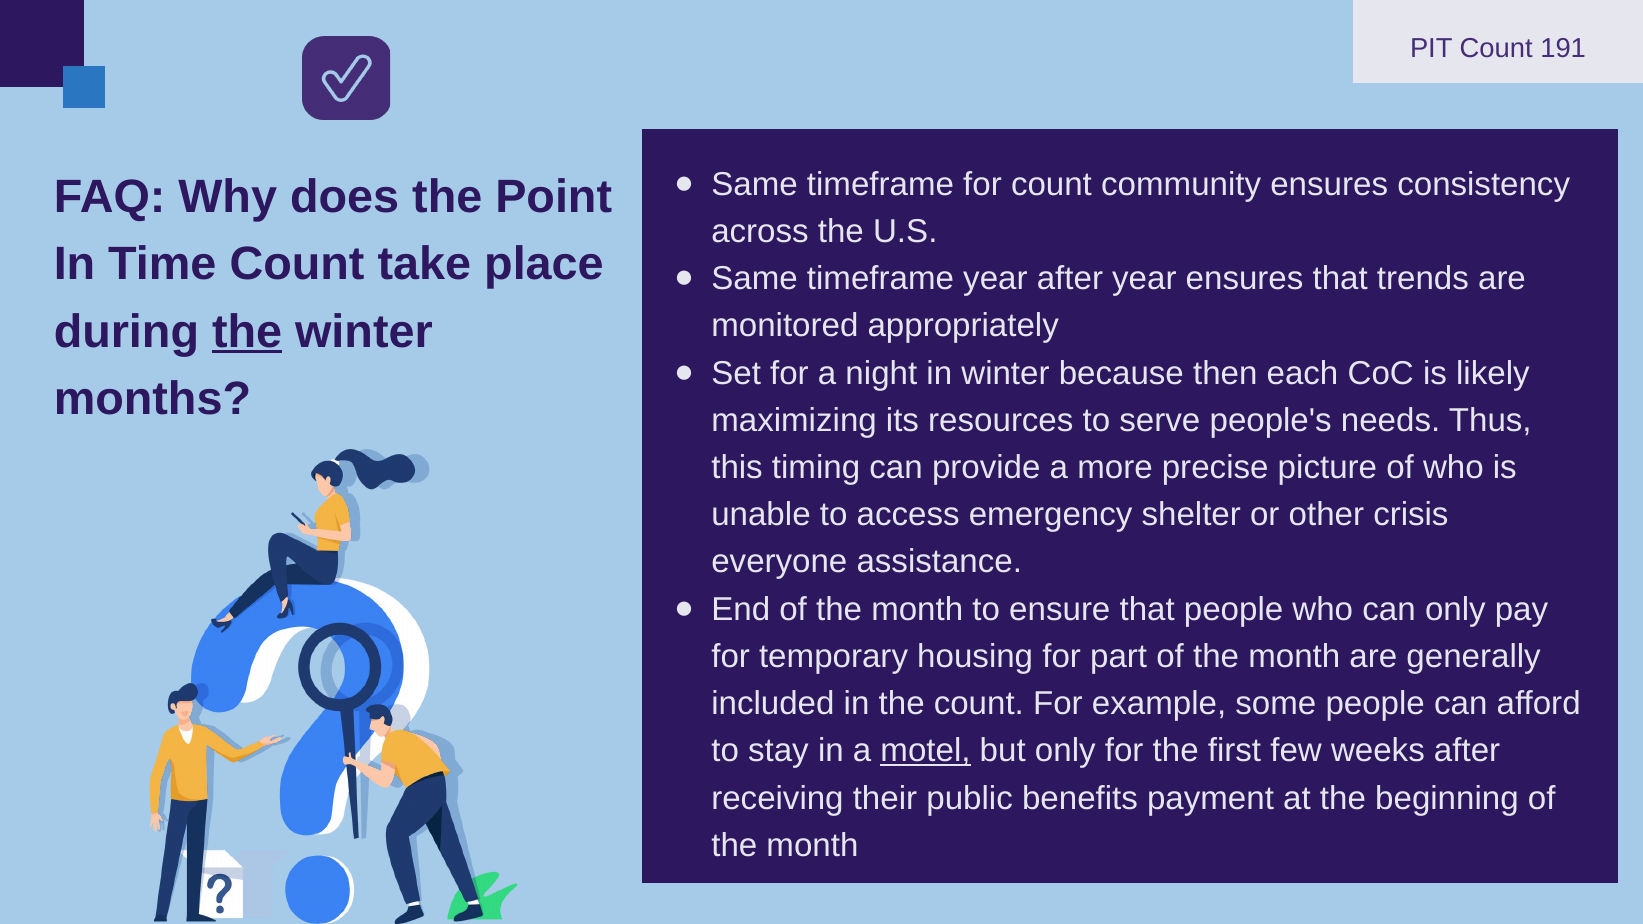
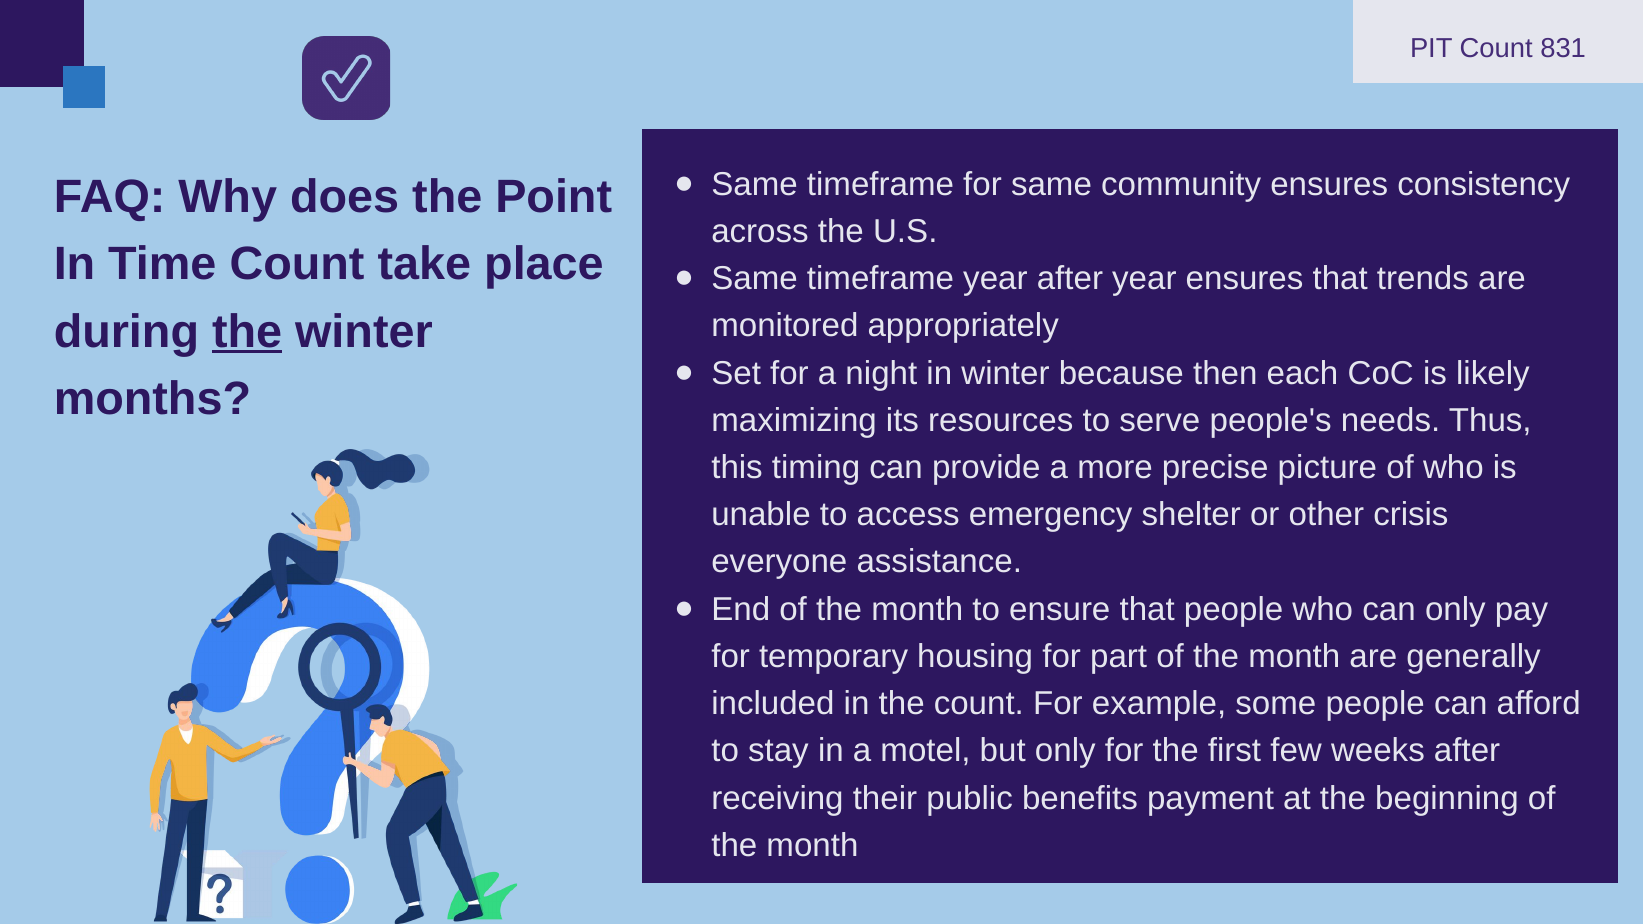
191: 191 -> 831 (1563, 49)
for count: count -> same (1051, 184)
motel underline: present -> none (926, 751)
